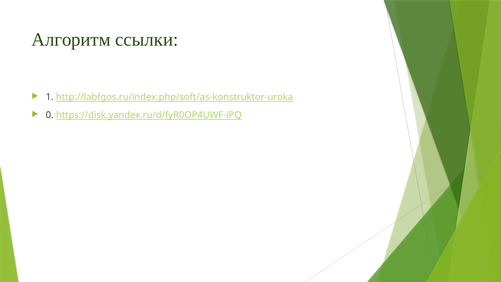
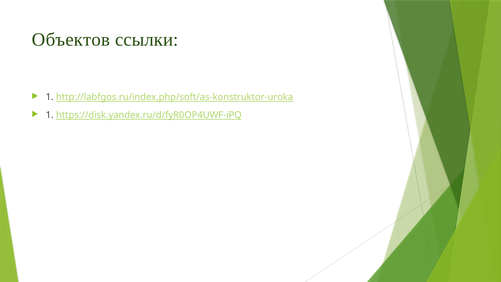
Алгоритм: Алгоритм -> Объектов (71, 40)
0: 0 -> 1 (50, 115)
